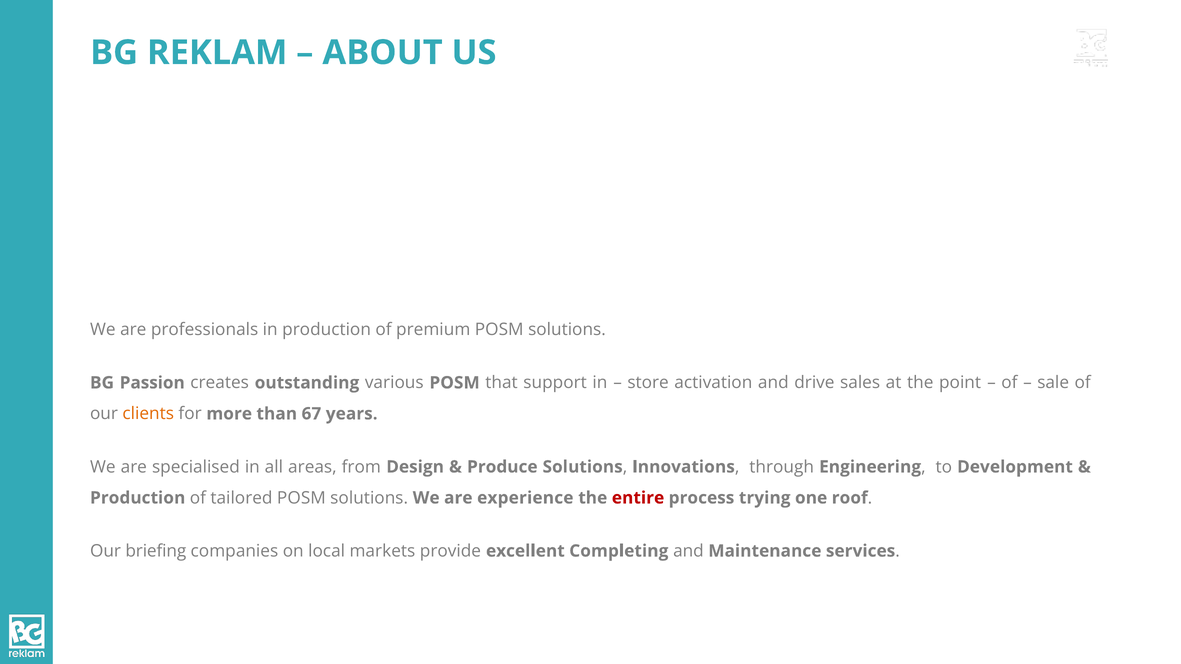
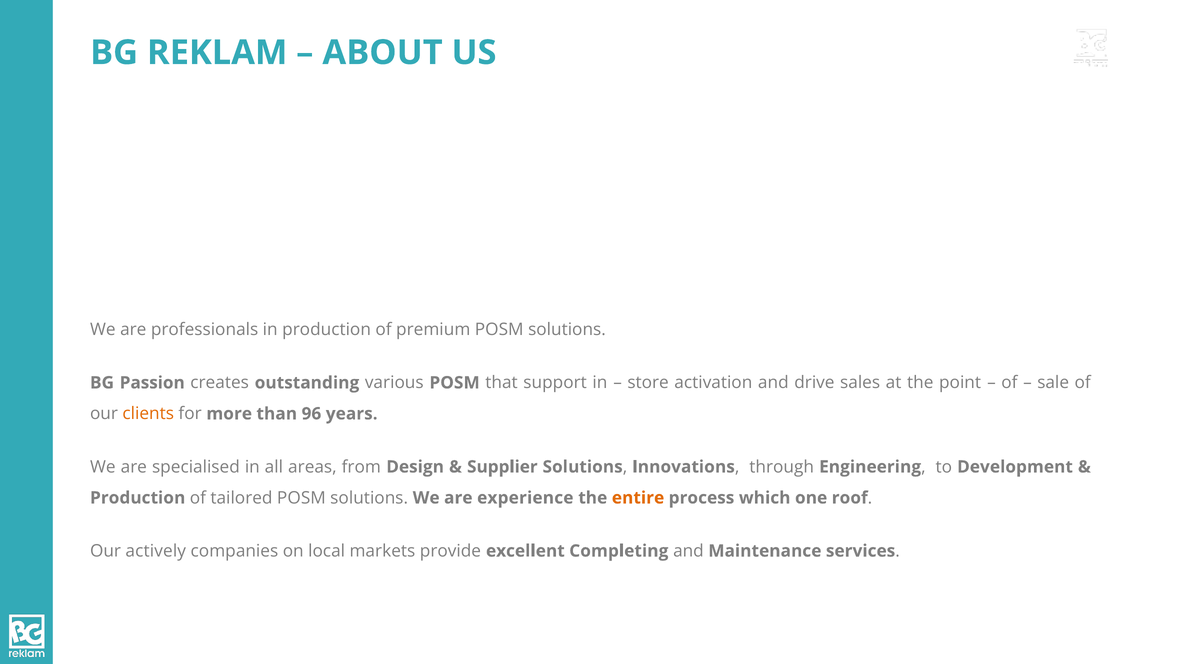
67: 67 -> 96 (311, 414)
Produce: Produce -> Supplier (502, 467)
entire colour: red -> orange (638, 498)
trying: trying -> which (765, 498)
briefing: briefing -> actively (156, 551)
